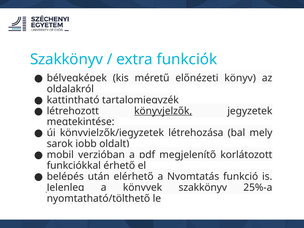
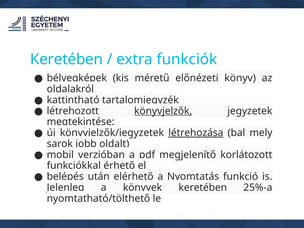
Szakkönyv: Szakkönyv -> Keretében (67, 59)
létrehozása underline: none -> present (196, 133)
szakkönyv: szakkönyv -> keretében (203, 188)
